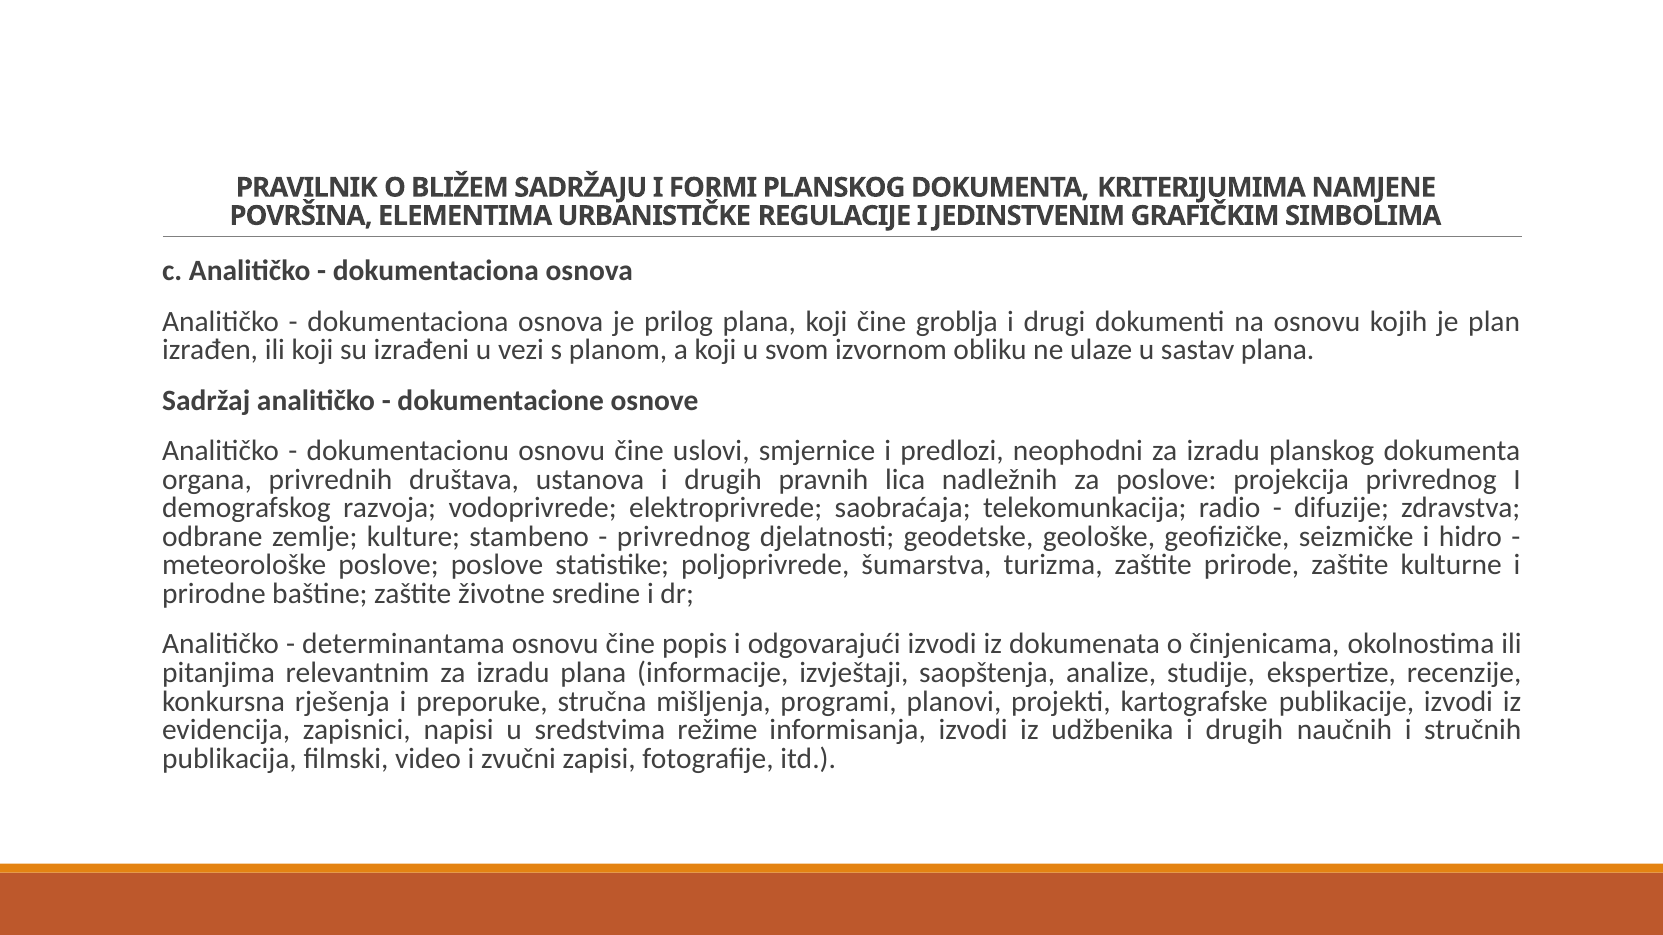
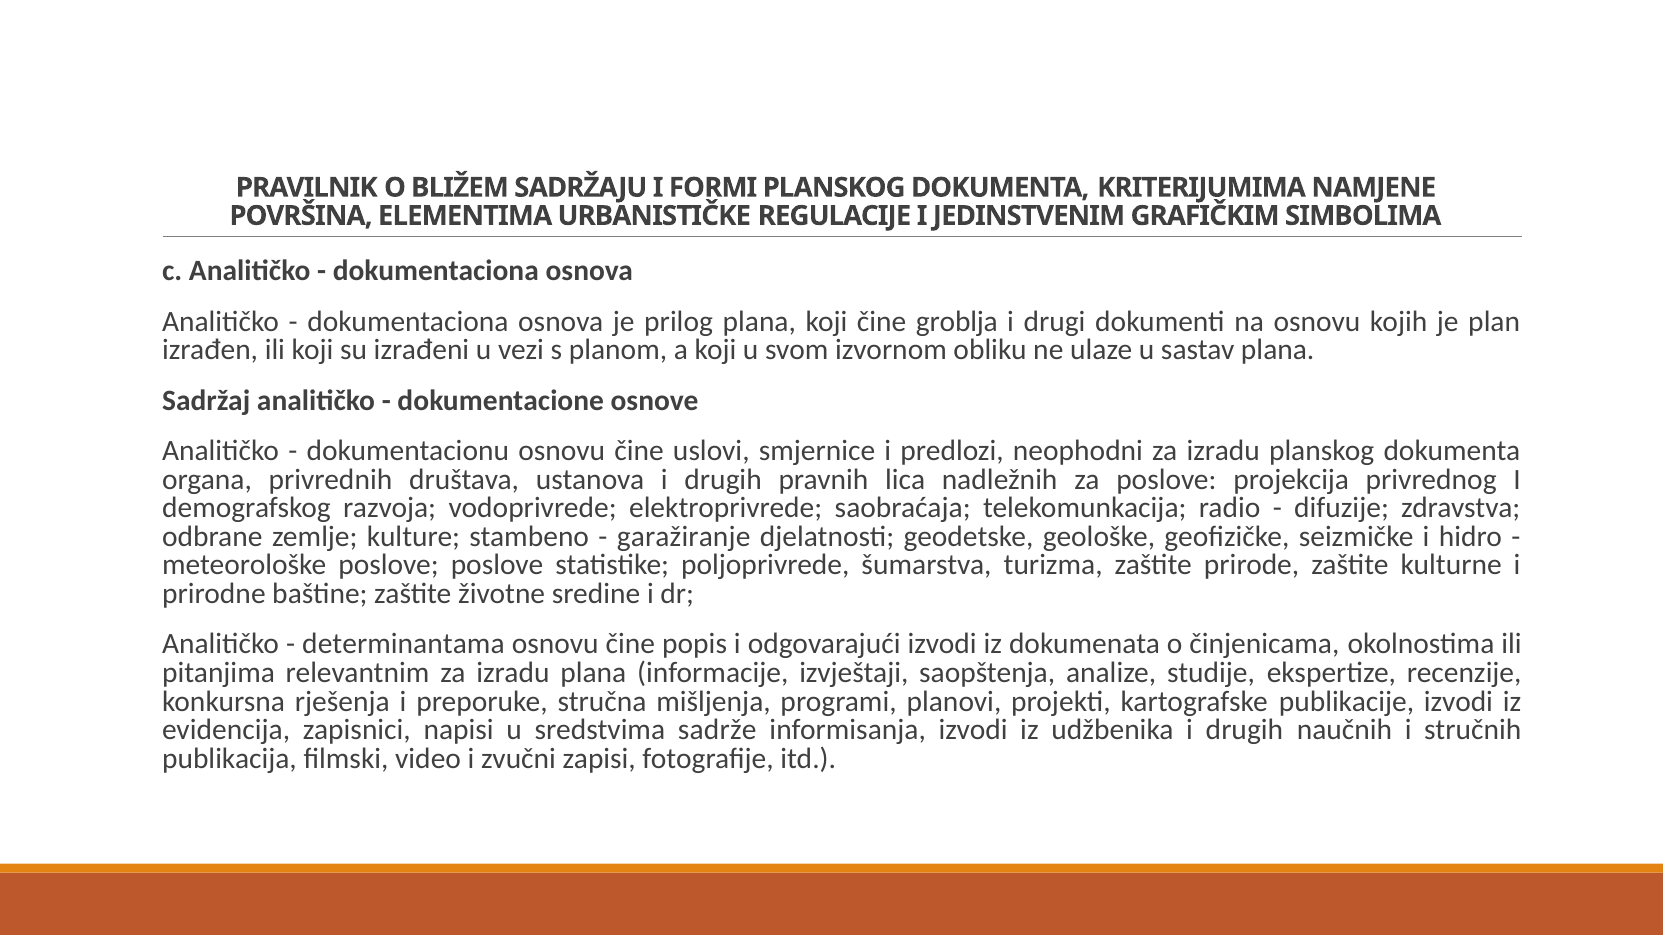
privrednog: privrednog -> garažiranje (684, 537)
režime: režime -> sadrže (717, 730)
